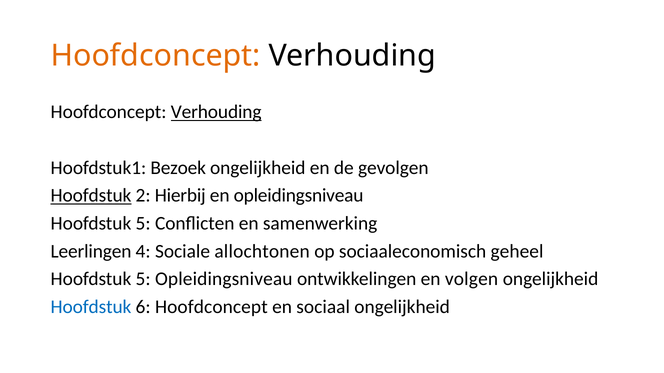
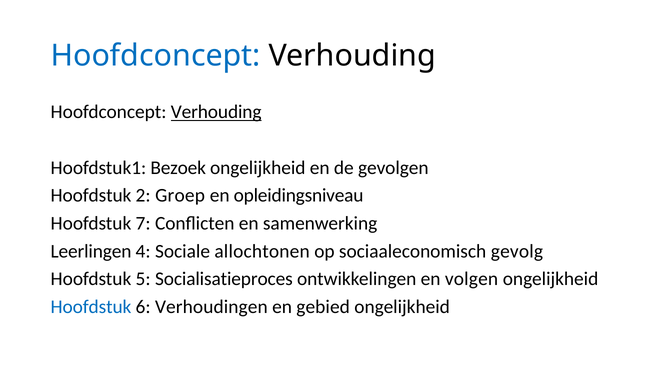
Hoofdconcept colour: orange -> blue (156, 56)
Hoofdstuk underline: present -> none (91, 196)
Hierbij: Hierbij -> Groep (180, 196)
5: 5 -> 7 (143, 224)
geheel: geheel -> gevolg (517, 251)
5 Opleidingsniveau: Opleidingsniveau -> Socialisatieproces (224, 279)
6 Hoofdconcept: Hoofdconcept -> Verhoudingen (211, 307)
sociaal: sociaal -> gebied (323, 307)
